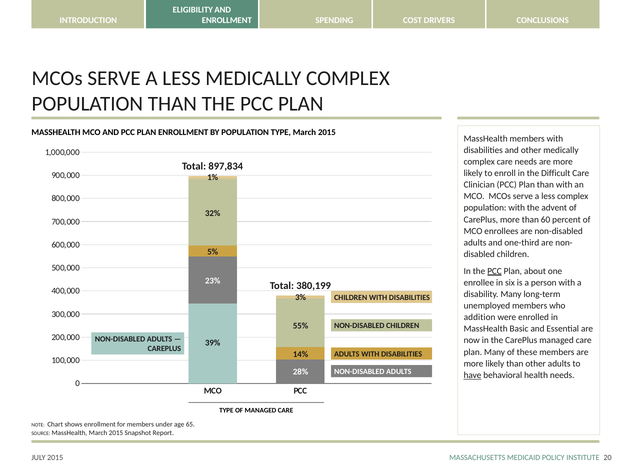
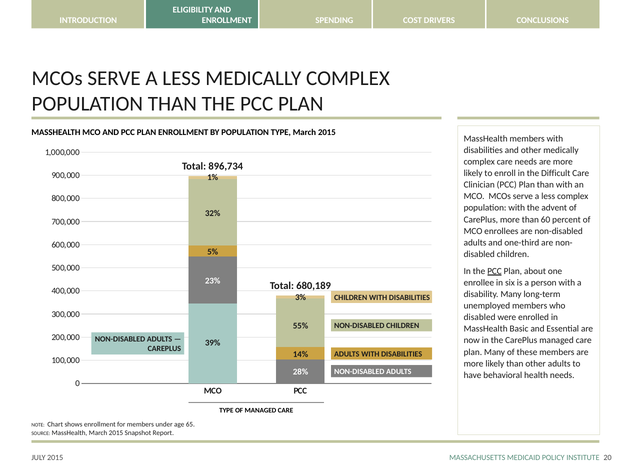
897,834: 897,834 -> 896,734 (226, 166)
380,199: 380,199 -> 680,189 (314, 286)
addition: addition -> disabled (480, 317)
have underline: present -> none (473, 375)
